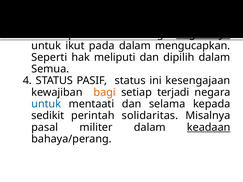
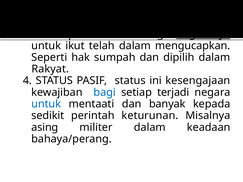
pada: pada -> telah (102, 46)
meliputi: meliputi -> sumpah (115, 57)
Semua: Semua -> Rakyat (50, 69)
bagi colour: orange -> blue (105, 92)
selama: selama -> banyak (167, 104)
solidaritas: solidaritas -> keturunan (150, 116)
pasal: pasal -> asing (45, 127)
keadaan underline: present -> none (209, 127)
